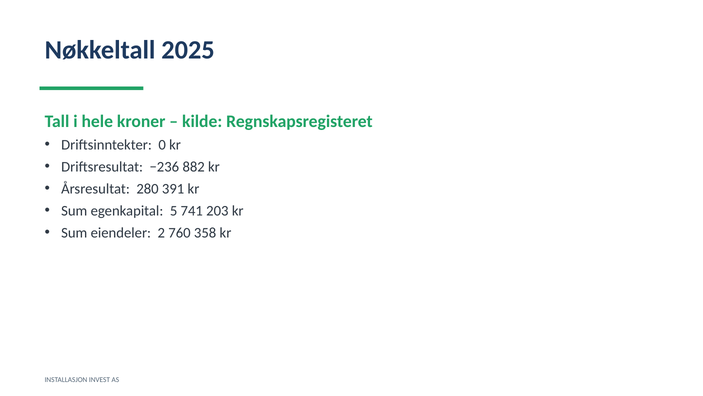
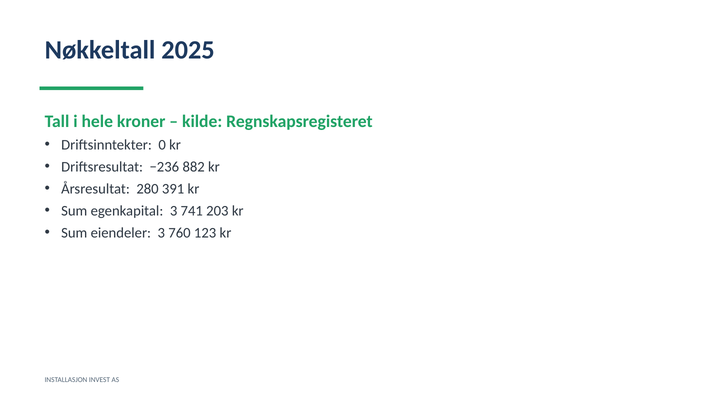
egenkapital 5: 5 -> 3 (174, 211)
eiendeler 2: 2 -> 3 (161, 232)
358: 358 -> 123 (205, 232)
